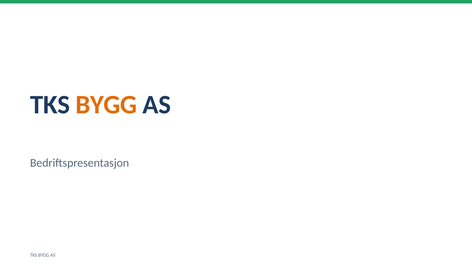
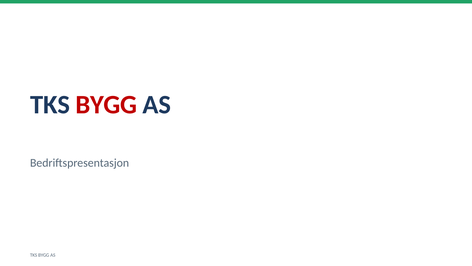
BYGG colour: orange -> red (106, 105)
